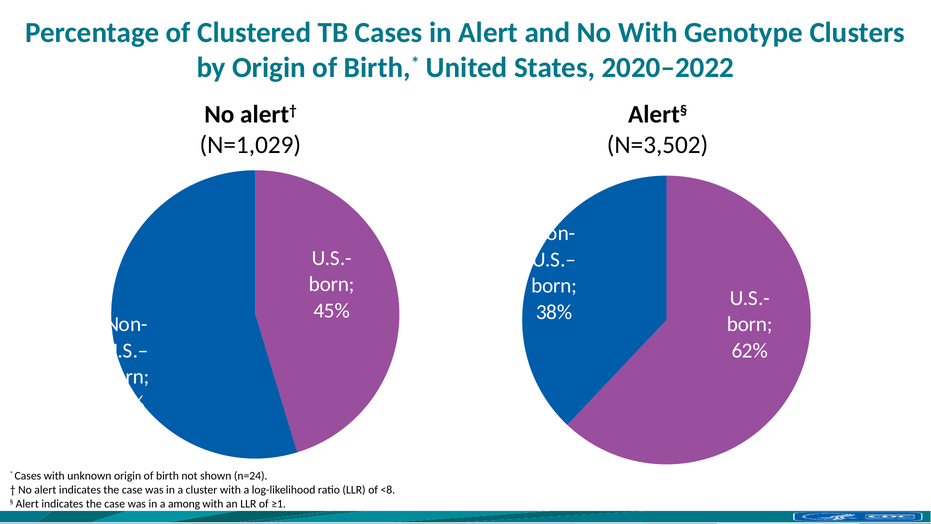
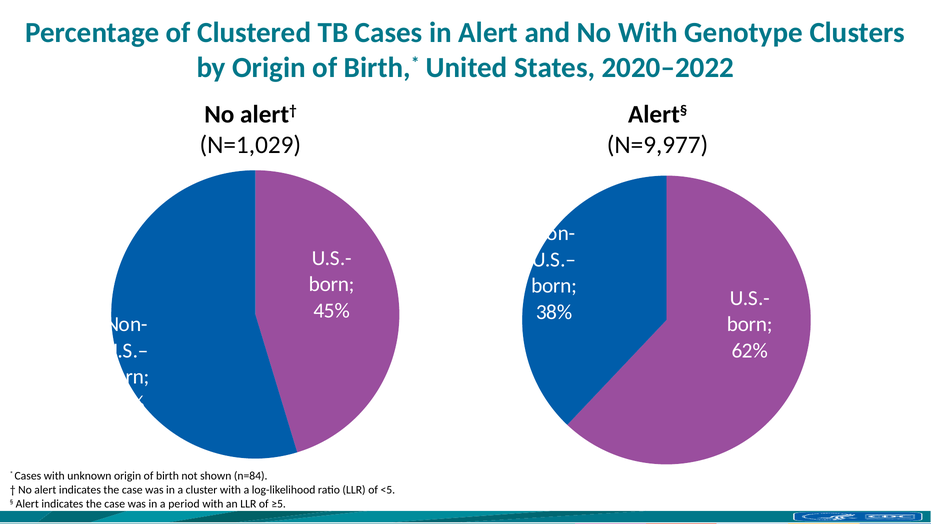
N=3,502: N=3,502 -> N=9,977 (658, 145)
n=24: n=24 -> n=84 (251, 476)
<8: <8 -> <5 (388, 490)
among: among -> period (184, 504)
≥1: ≥1 -> ≥5 (279, 504)
